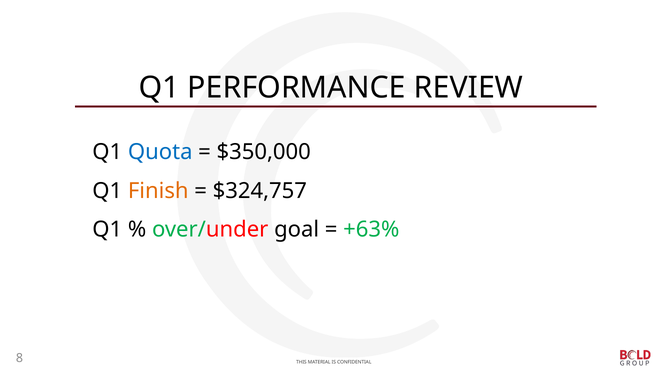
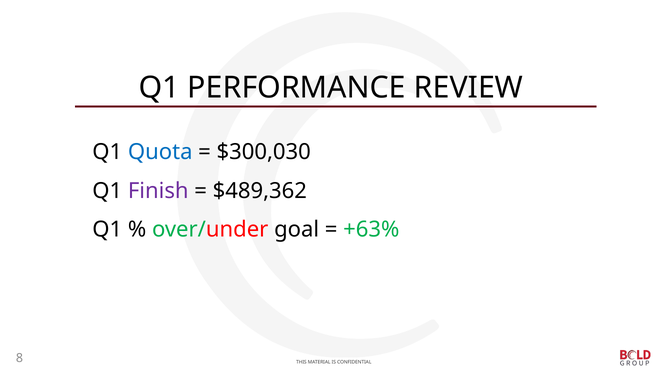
$350,000: $350,000 -> $300,030 (264, 152)
Finish colour: orange -> purple (158, 190)
$324,757: $324,757 -> $489,362 (260, 190)
